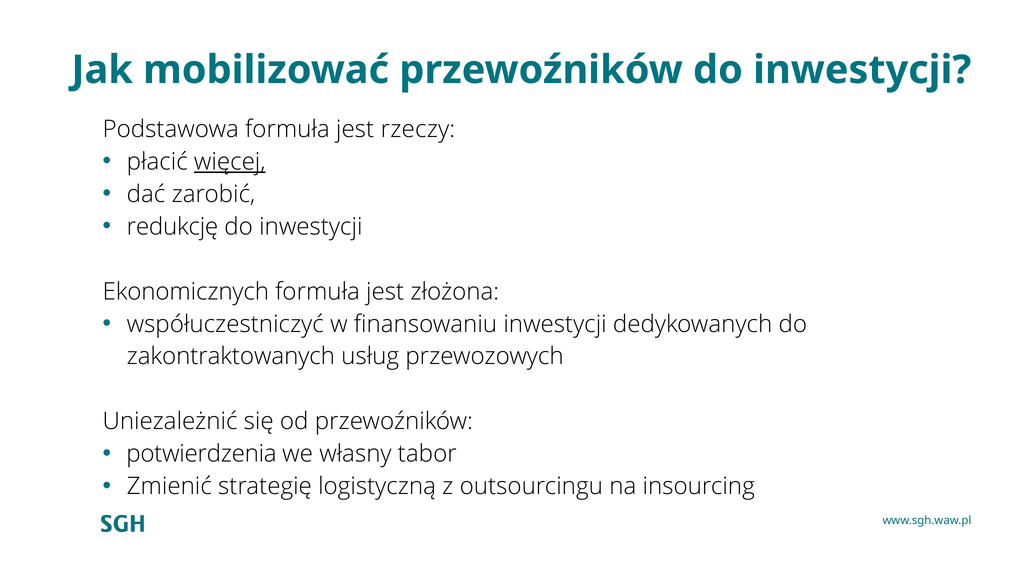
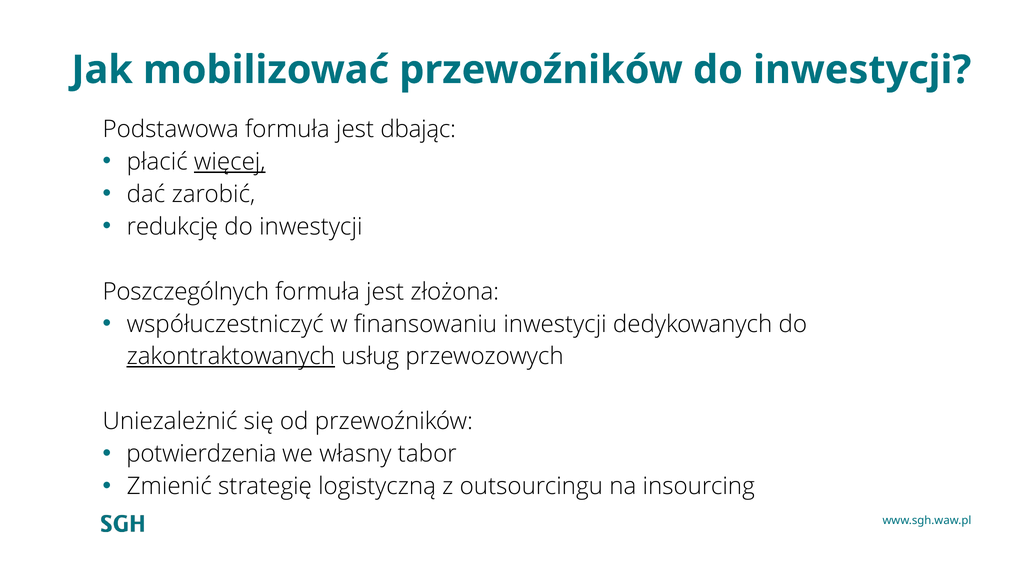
rzeczy: rzeczy -> dbając (418, 129)
Ekonomicznych: Ekonomicznych -> Poszczególnych (186, 292)
zakontraktowanych underline: none -> present (231, 356)
